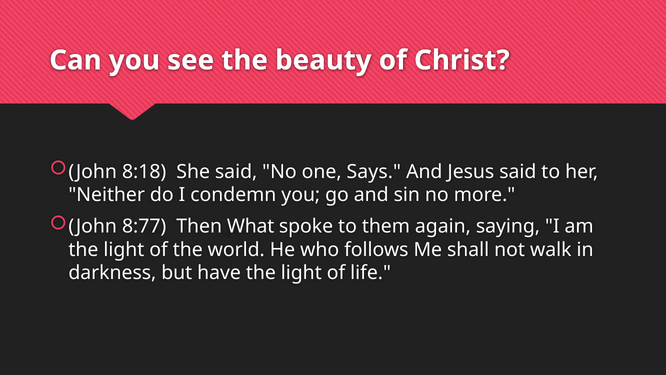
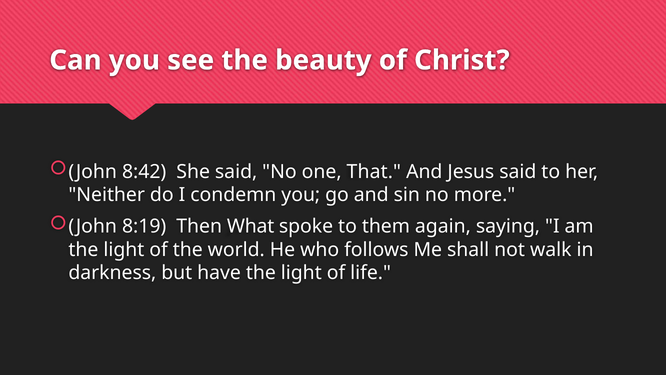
8:18: 8:18 -> 8:42 (144, 171)
Says: Says -> That (374, 171)
8:77: 8:77 -> 8:19 (144, 226)
